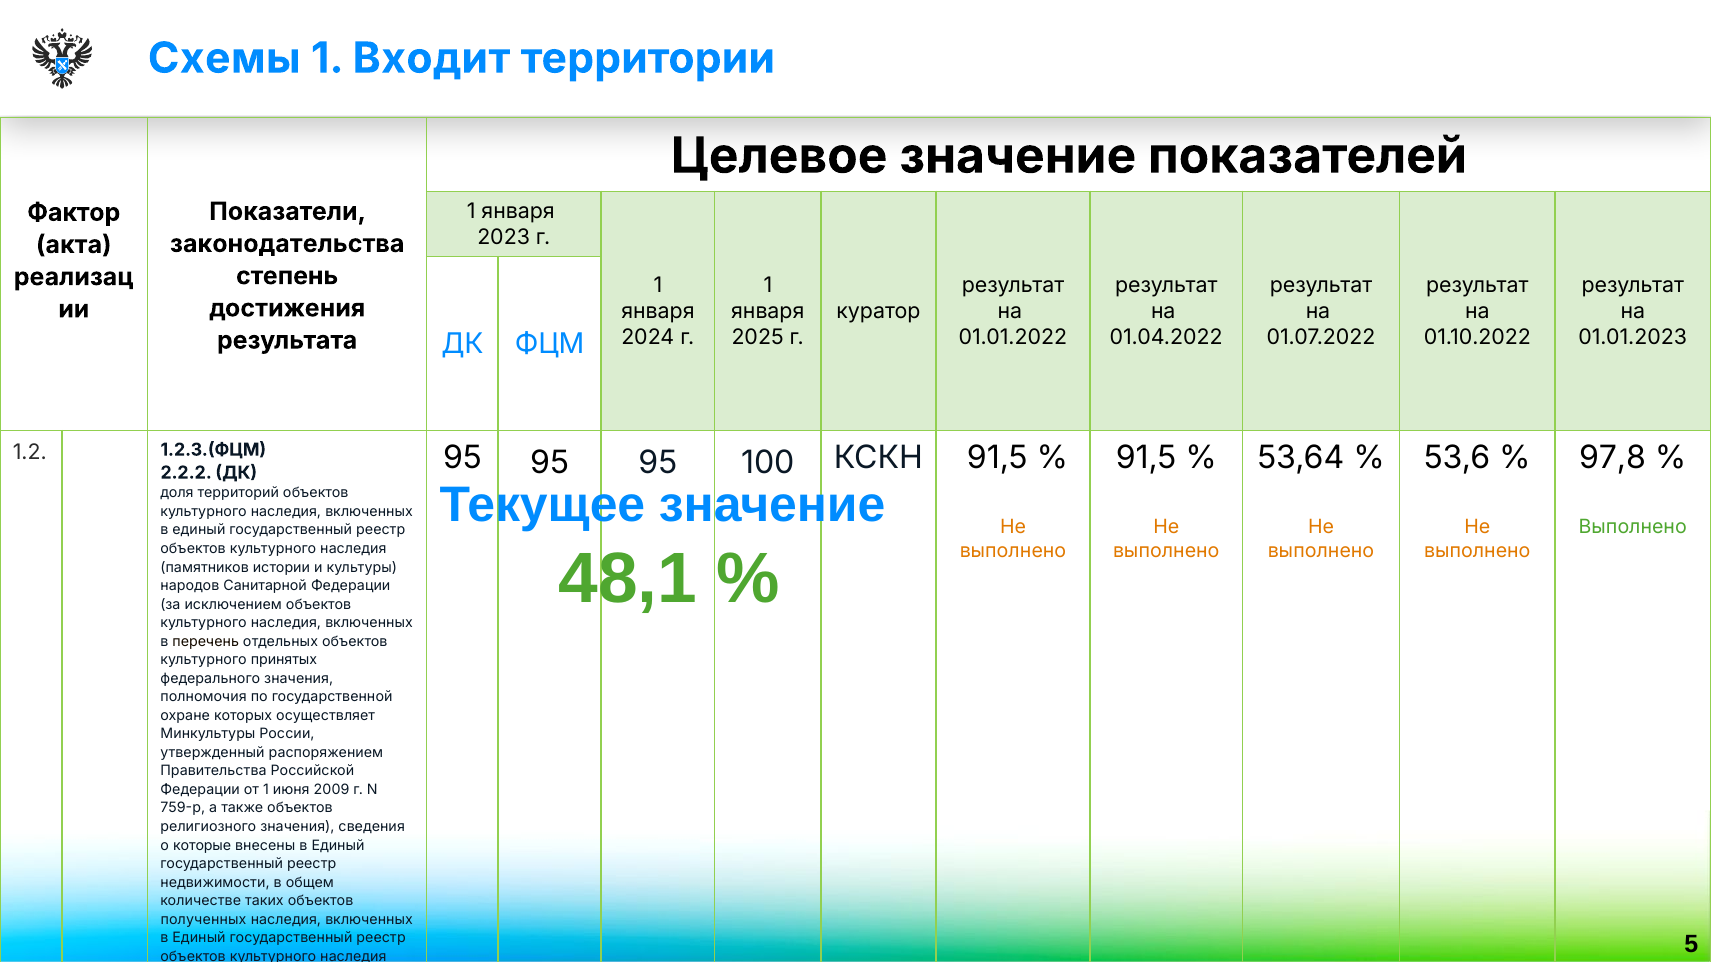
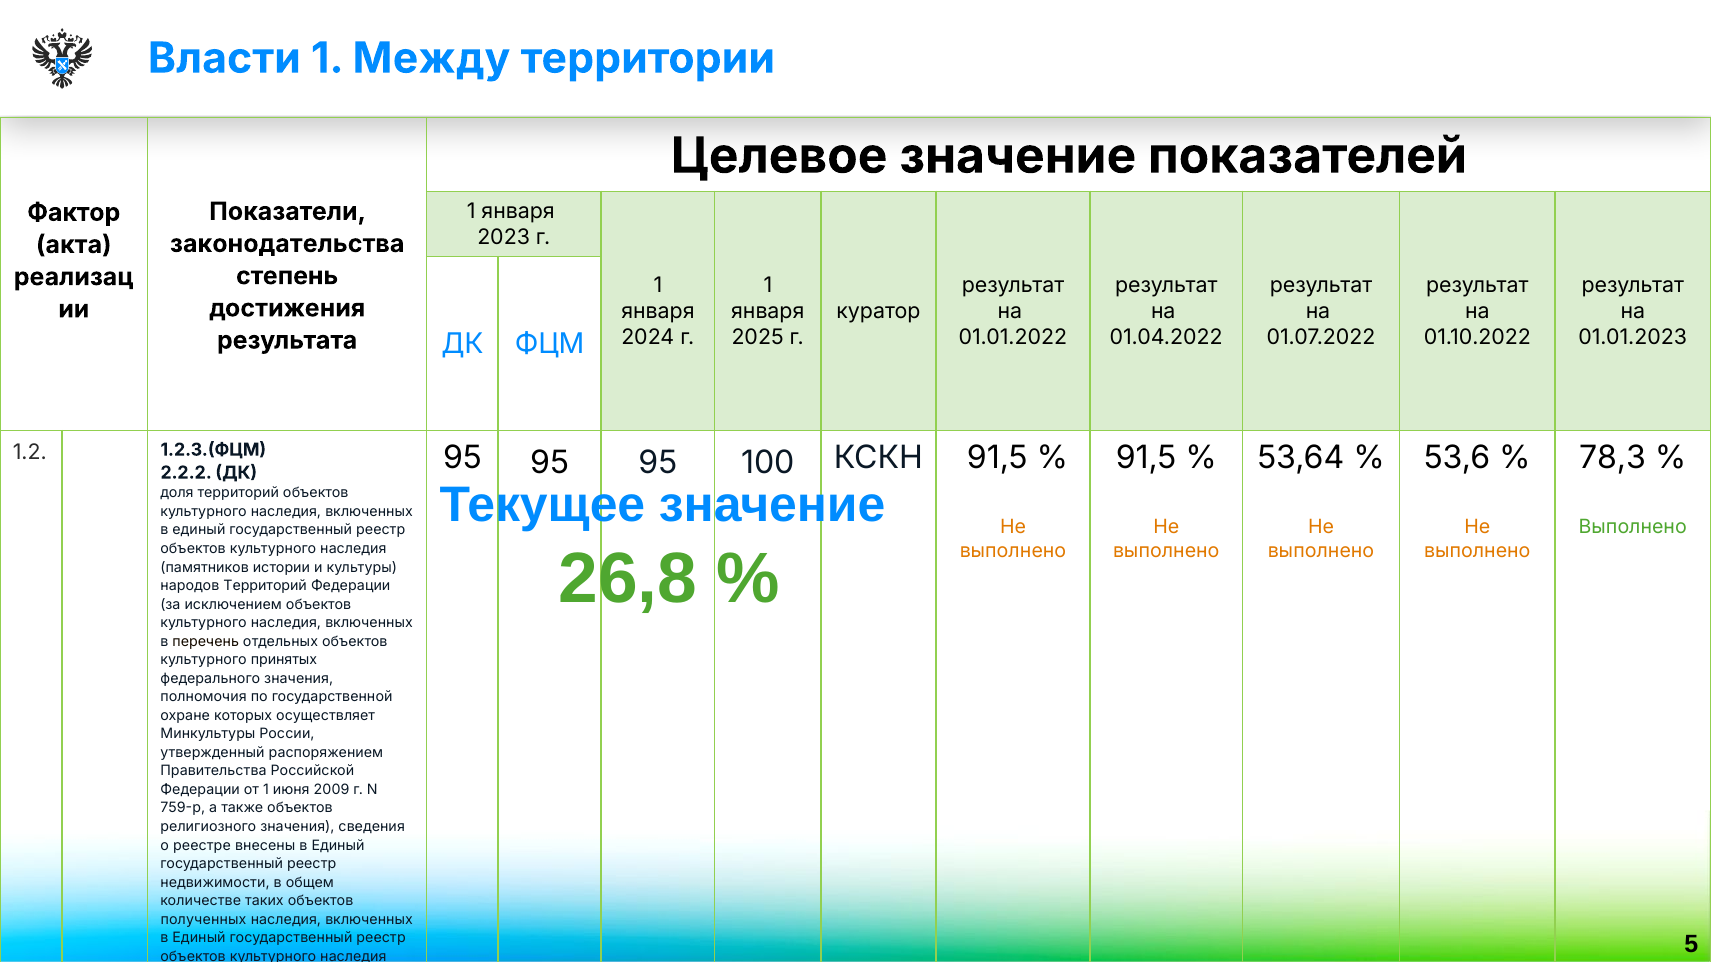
Схемы: Схемы -> Власти (224, 59)
Входит: Входит -> Между (431, 59)
97,8: 97,8 -> 78,3 (1613, 458)
48,1: 48,1 -> 26,8 (628, 579)
народов Санитарной: Санитарной -> Территорий (265, 586)
которые: которые -> реестре (202, 846)
